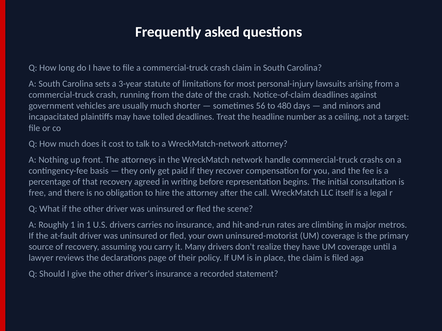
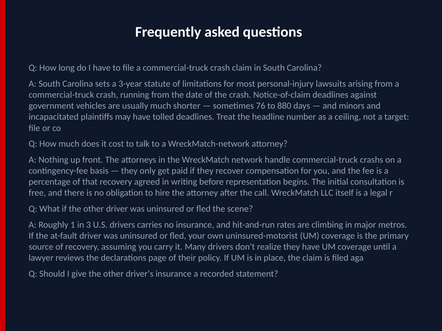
56: 56 -> 76 (261, 106)
480: 480 -> 880 (284, 106)
in 1: 1 -> 3 (89, 225)
